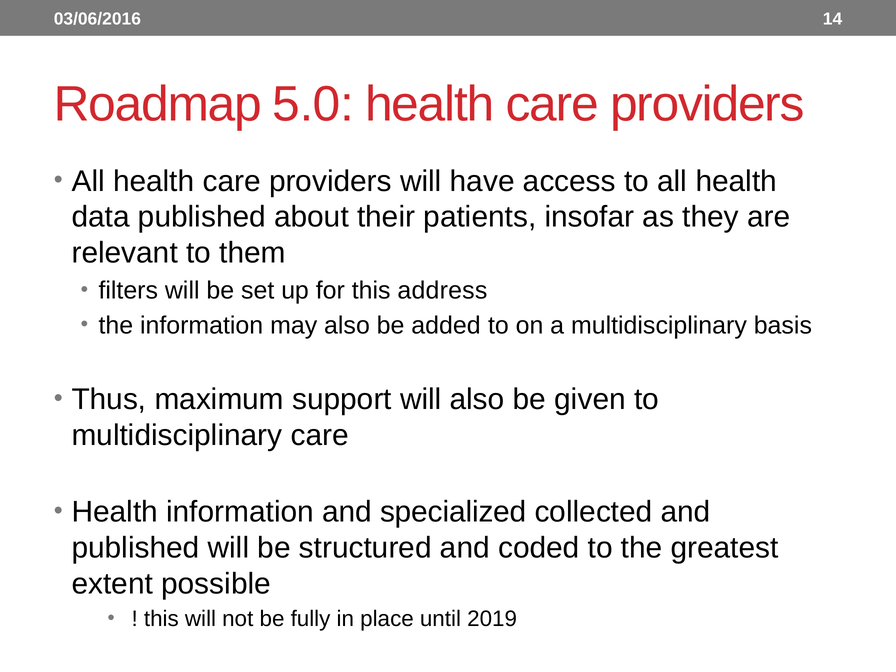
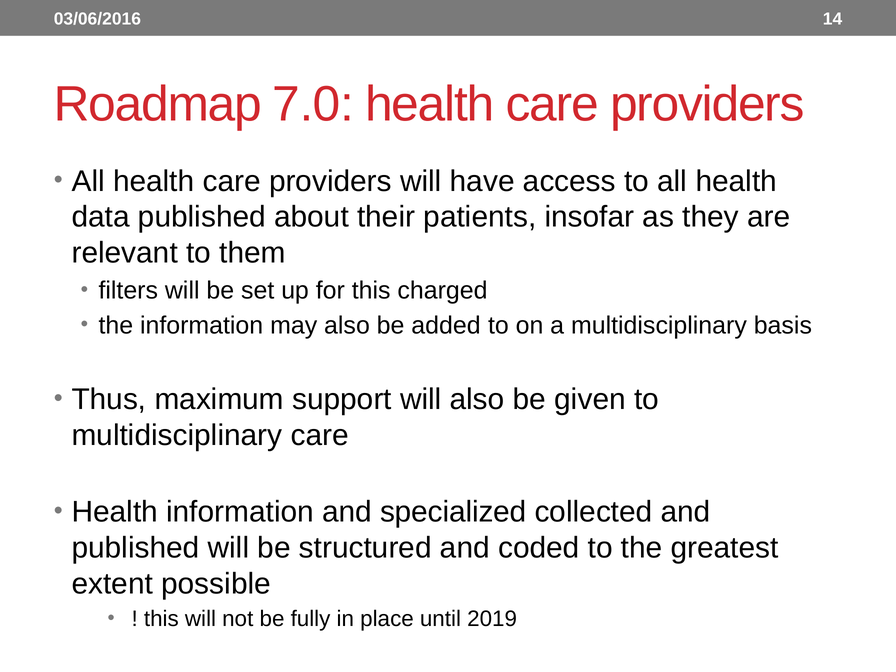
5.0: 5.0 -> 7.0 (313, 104)
address: address -> charged (443, 290)
